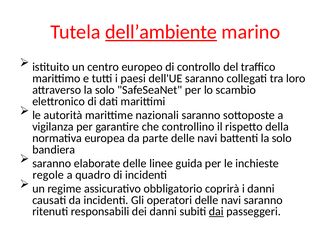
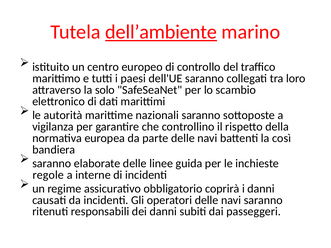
battenti la solo: solo -> così (282, 138)
quadro: quadro -> interne (93, 175)
dai underline: present -> none (216, 212)
